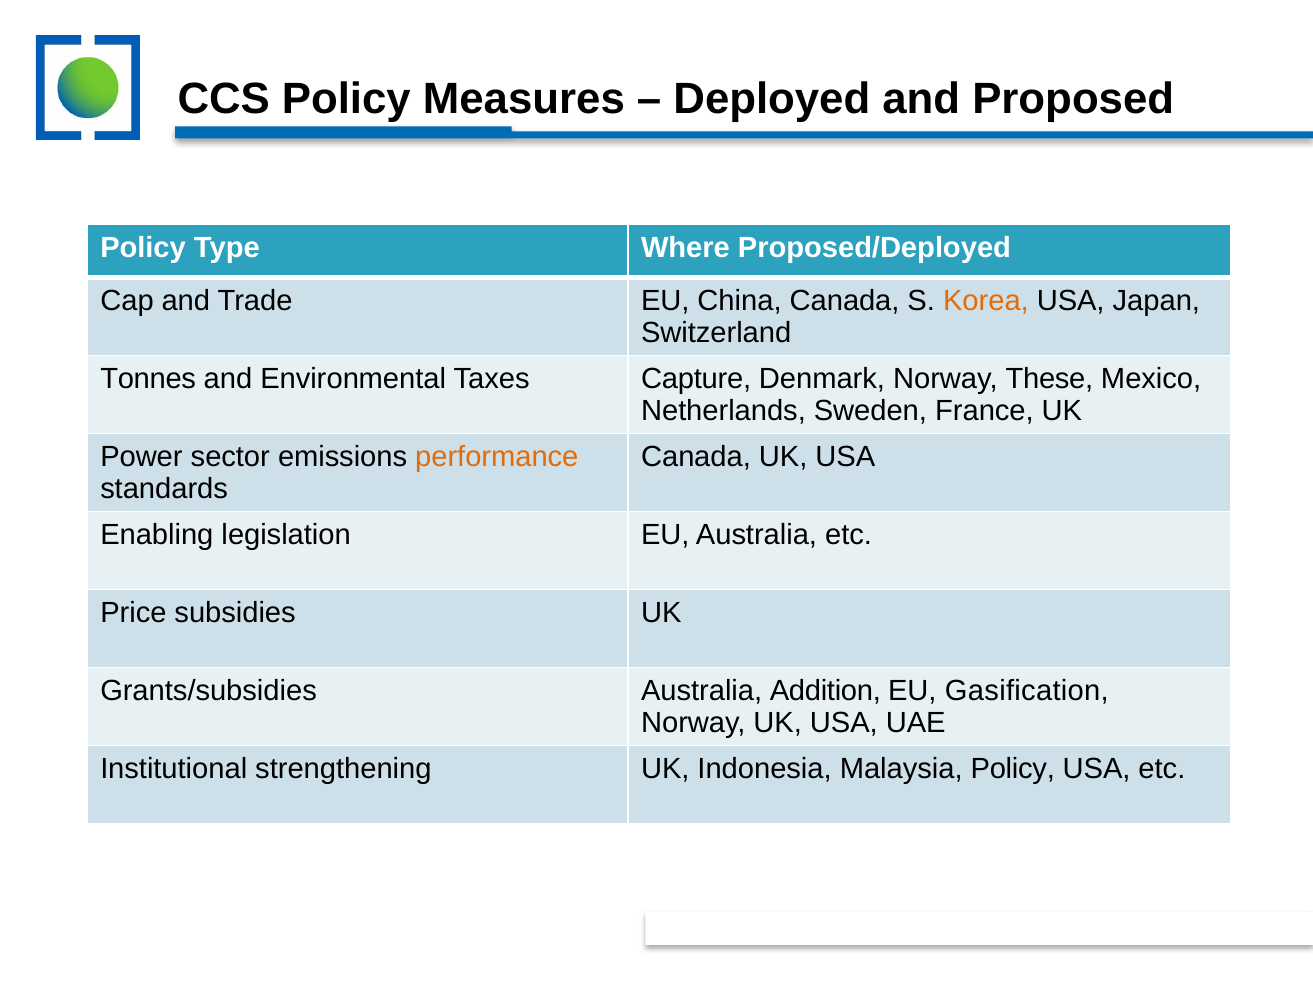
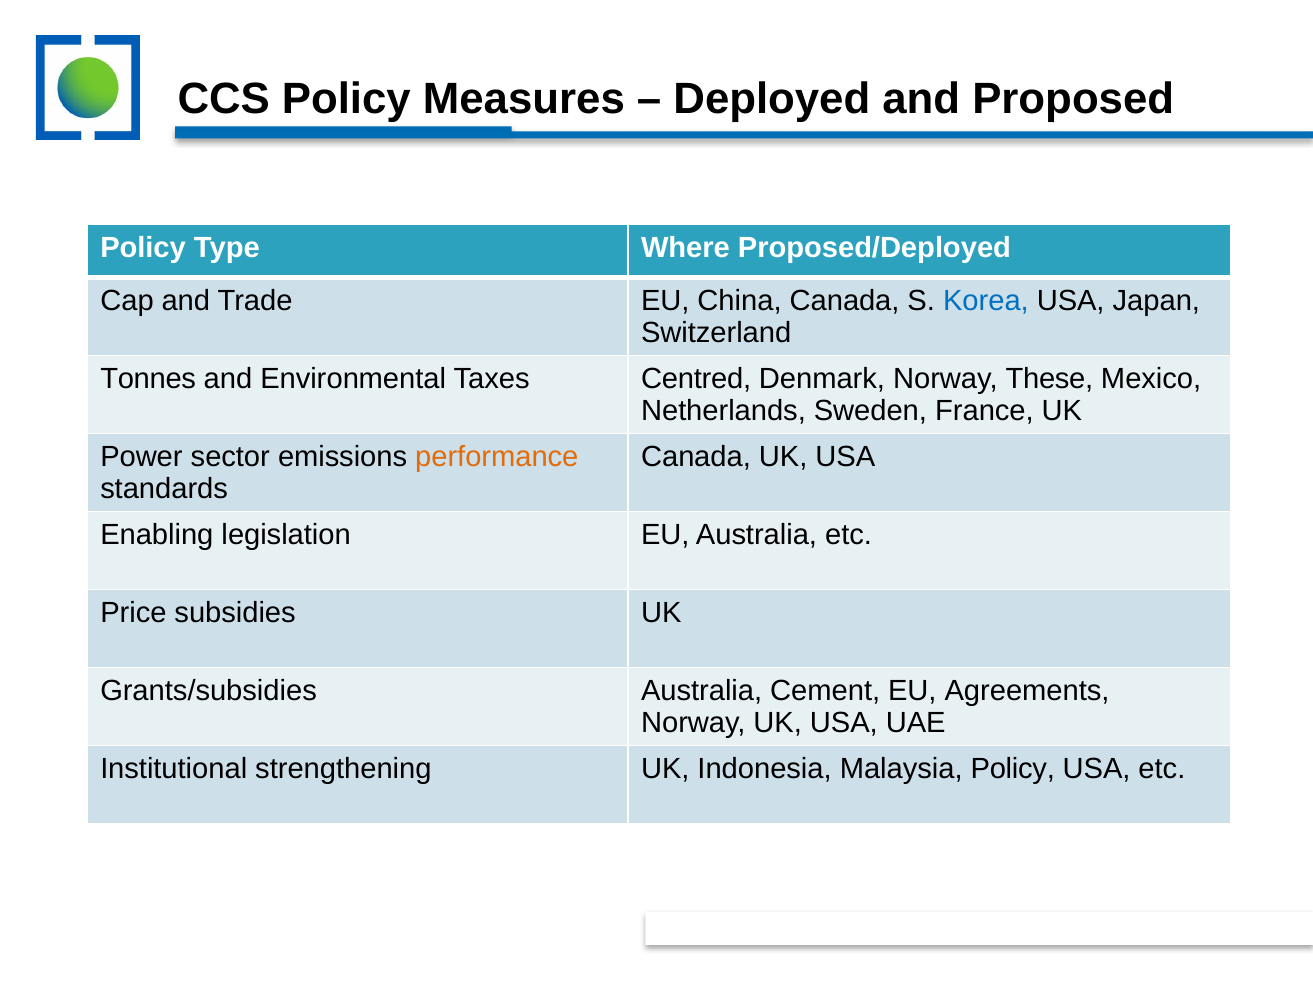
Korea colour: orange -> blue (986, 301)
Capture: Capture -> Centred (696, 379)
Addition: Addition -> Cement (825, 691)
Gasification: Gasification -> Agreements (1027, 691)
